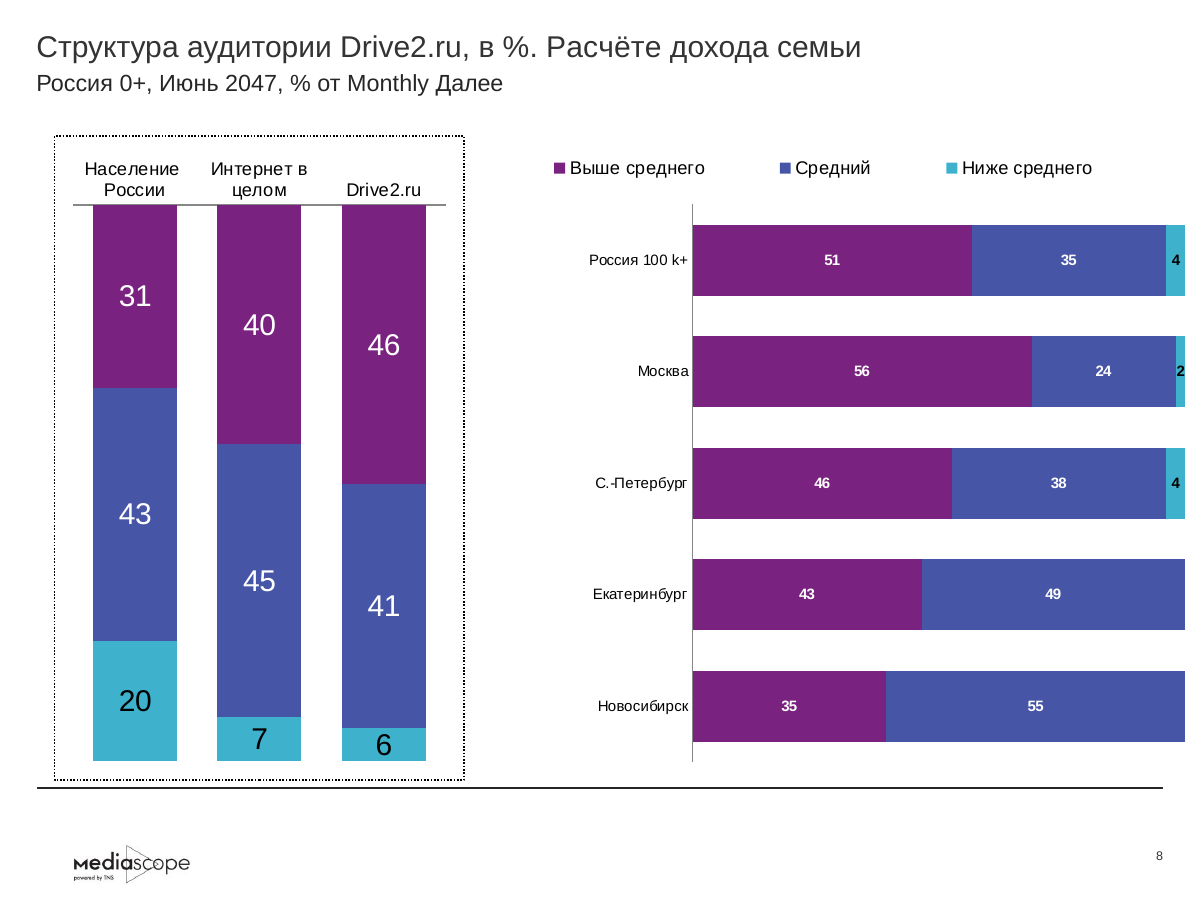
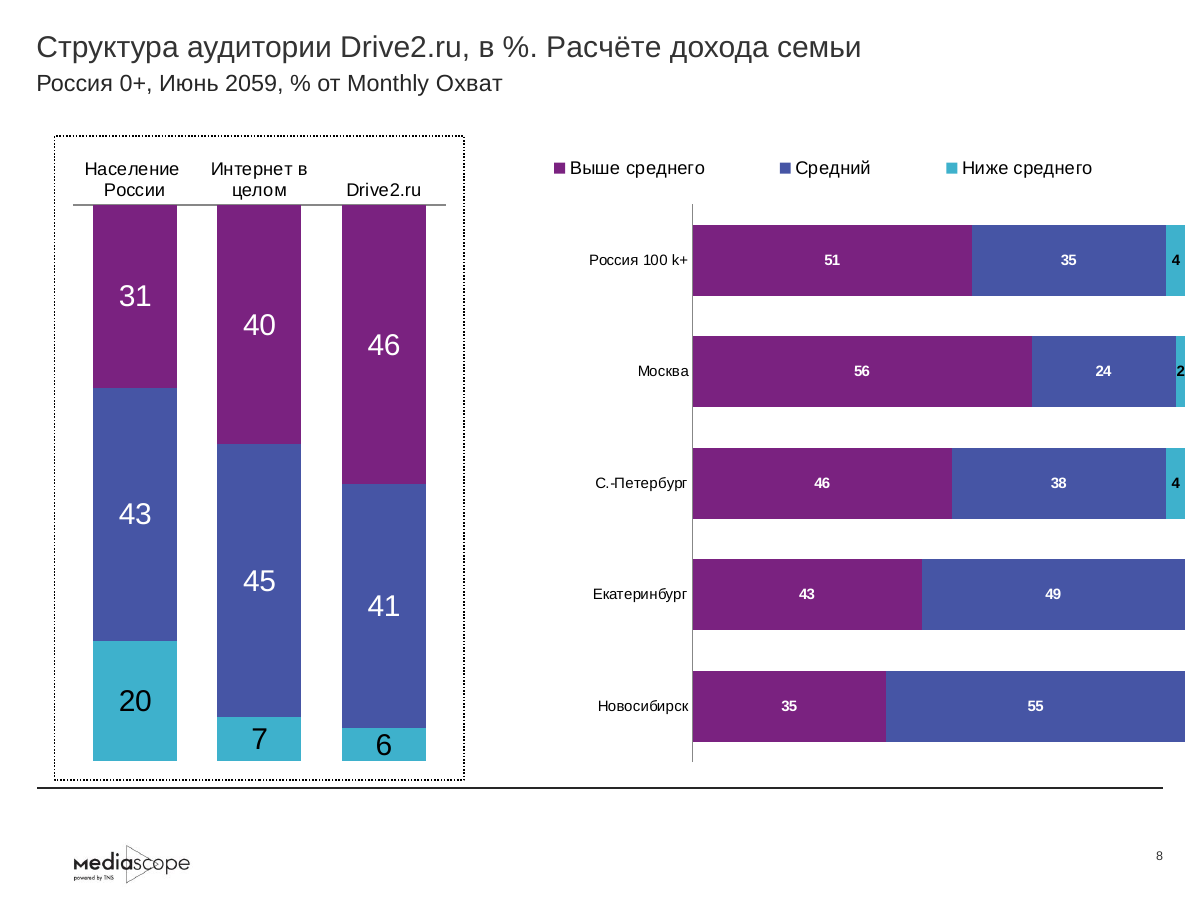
2047: 2047 -> 2059 (254, 84)
Далее: Далее -> Охват (469, 84)
